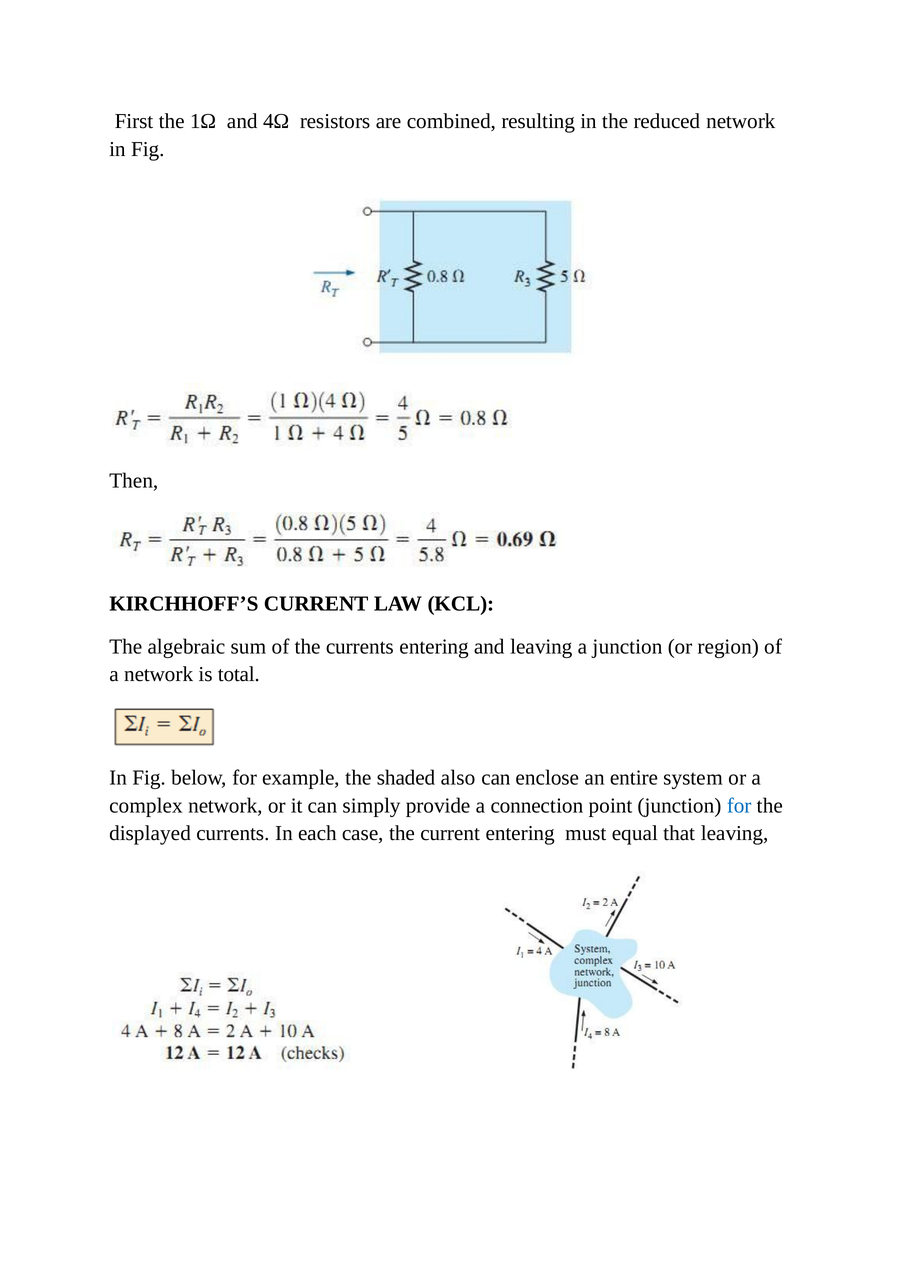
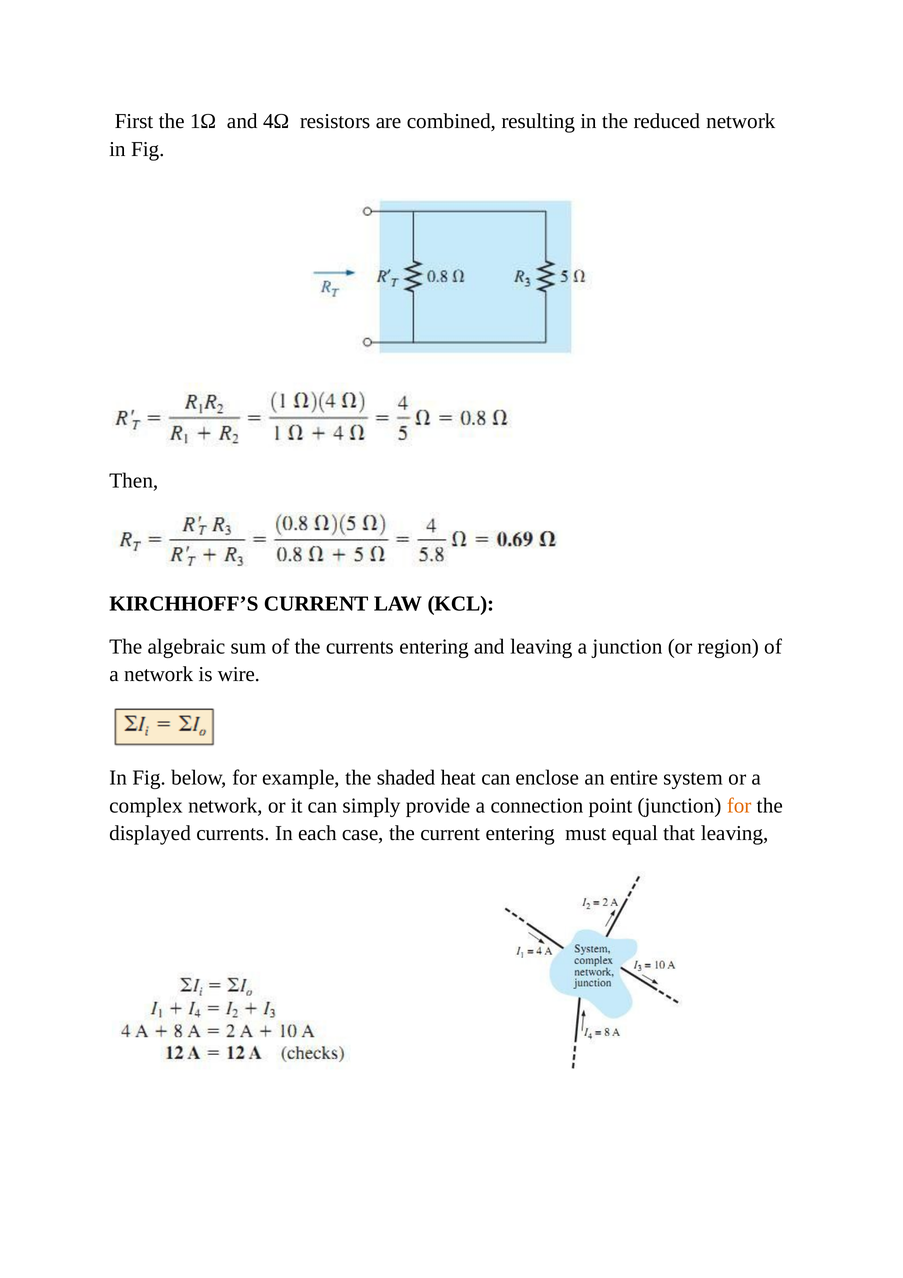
total: total -> wire (239, 674)
also: also -> heat (458, 778)
for colour: blue -> orange (739, 806)
